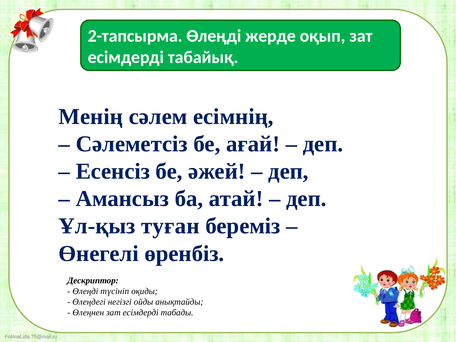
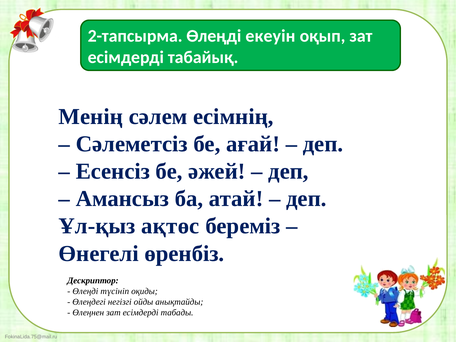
жерде: жерде -> екеуін (270, 36)
туған: туған -> ақтөс (170, 226)
